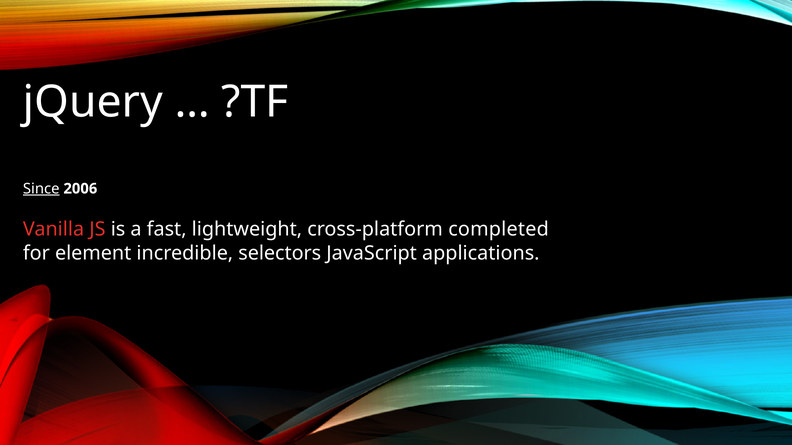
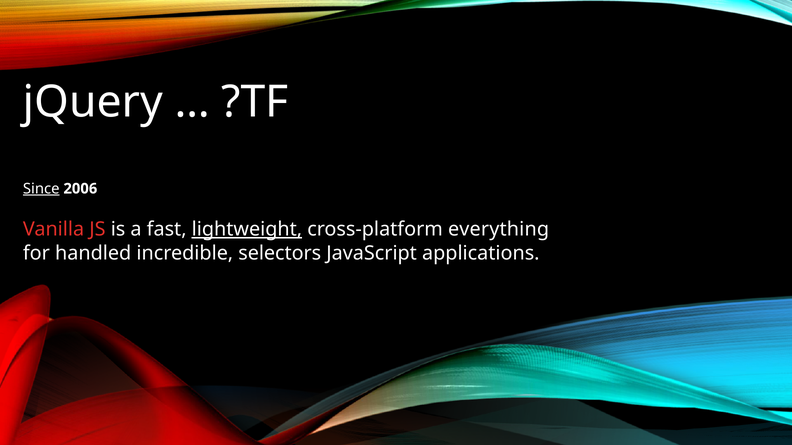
lightweight underline: none -> present (247, 230)
completed: completed -> everything (499, 230)
element: element -> handled (93, 253)
